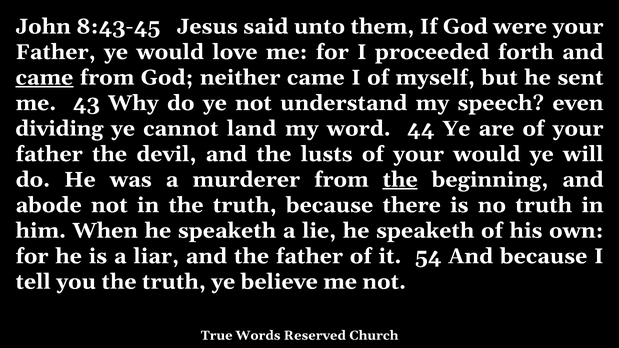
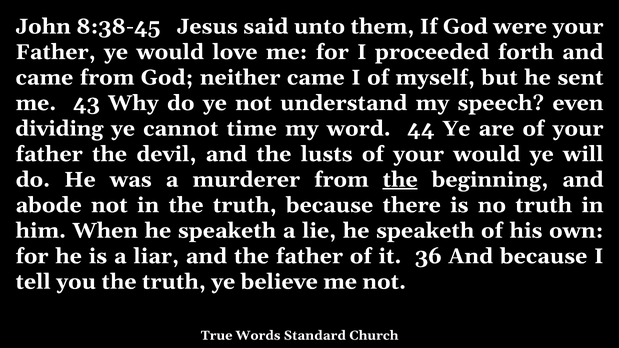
8:43-45: 8:43-45 -> 8:38-45 (118, 27)
came underline: present -> none (44, 78)
land: land -> time (252, 129)
54: 54 -> 36 (428, 256)
Reserved: Reserved -> Standard (315, 336)
